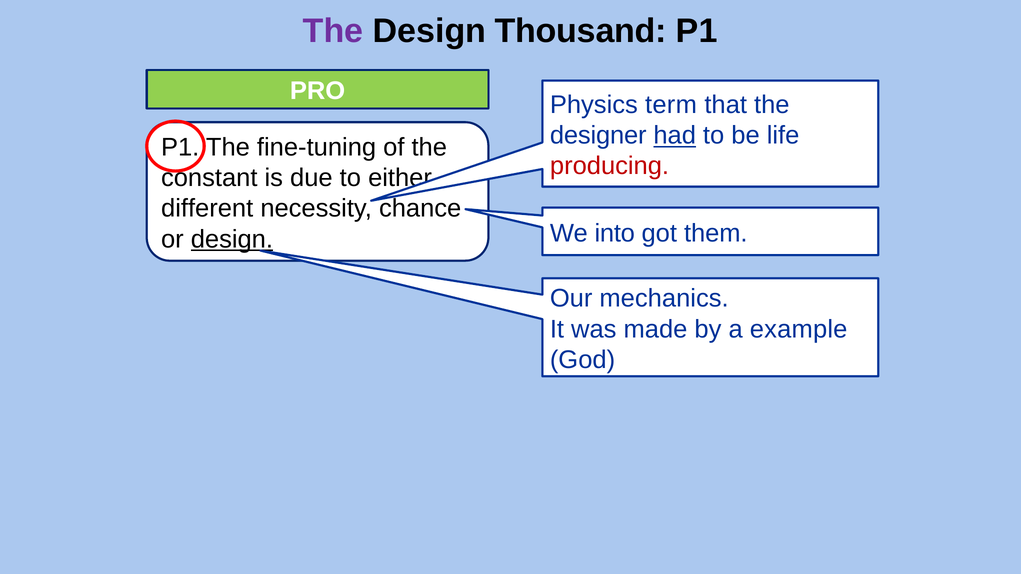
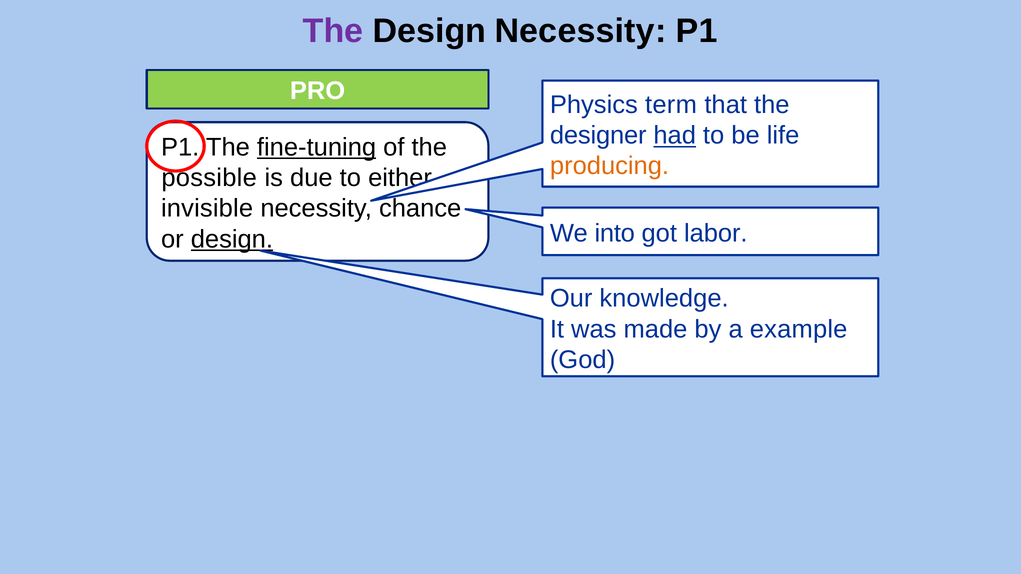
Design Thousand: Thousand -> Necessity (580, 31)
fine-tuning underline: none -> present (317, 147)
producing colour: red -> orange (610, 166)
constant: constant -> possible (209, 178)
different: different -> invisible (207, 209)
them: them -> labor (716, 233)
mechanics: mechanics -> knowledge (664, 299)
